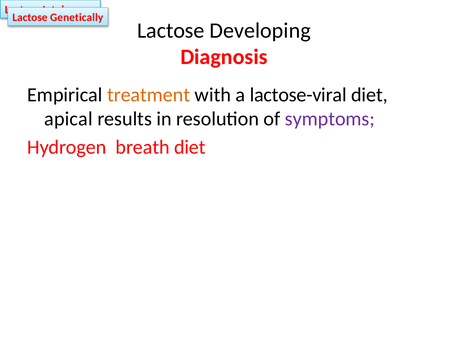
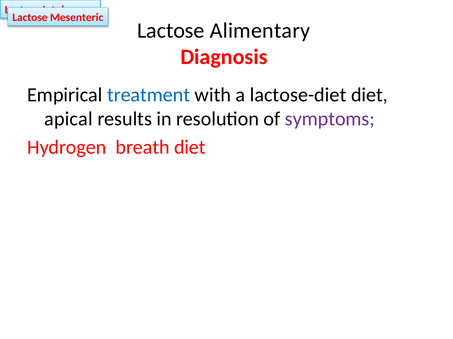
Genetically: Genetically -> Mesenteric (77, 17)
Developing: Developing -> Alimentary (260, 31)
treatment colour: orange -> blue (149, 95)
lactose-viral: lactose-viral -> lactose-diet (298, 95)
